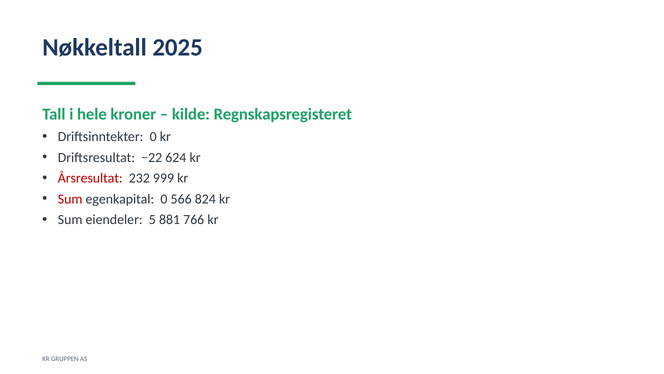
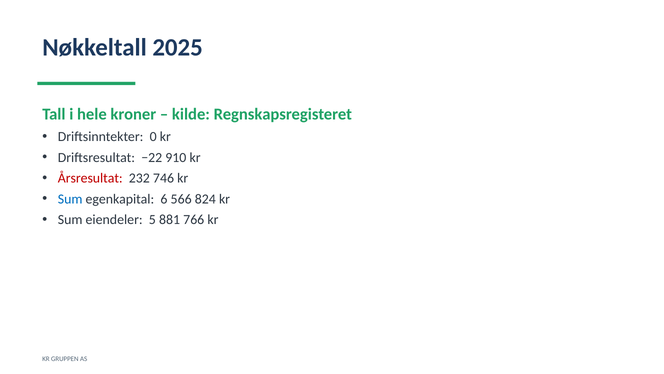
624: 624 -> 910 (176, 157)
999: 999 -> 746 (164, 178)
Sum colour: red -> blue (70, 199)
egenkapital 0: 0 -> 6 (164, 199)
